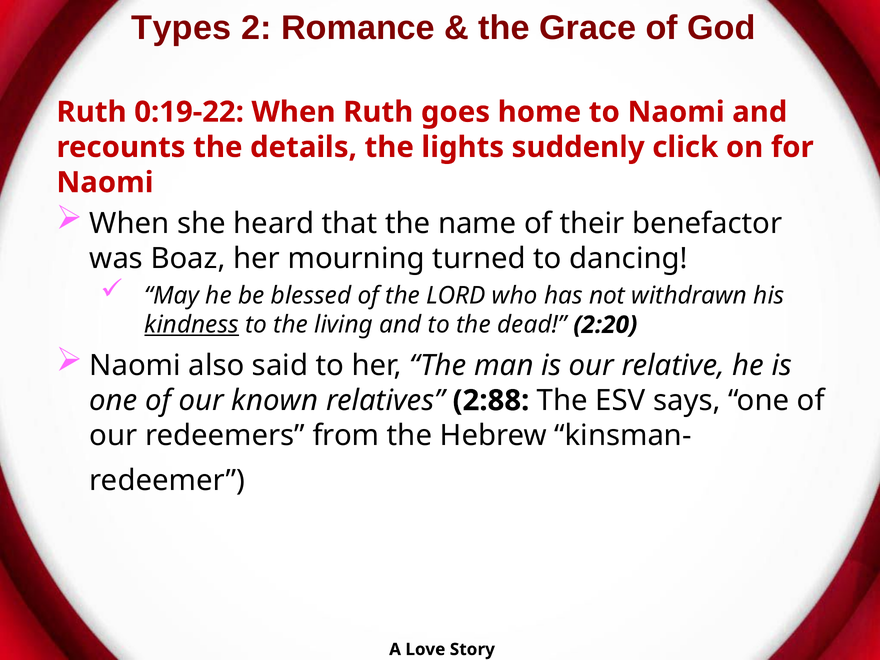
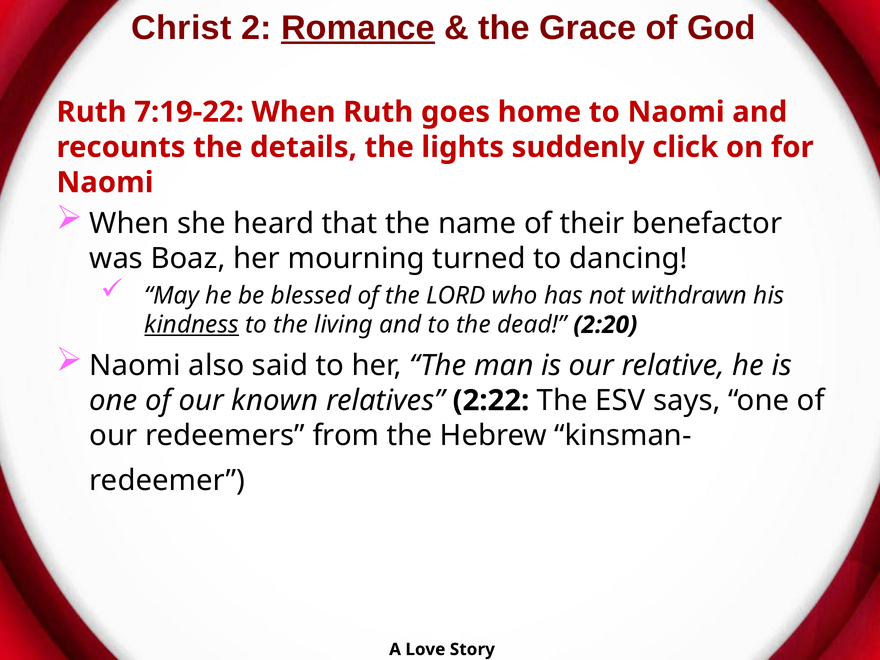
Types: Types -> Christ (181, 28)
Romance underline: none -> present (358, 28)
0:19-22: 0:19-22 -> 7:19-22 (189, 112)
2:88: 2:88 -> 2:22 (491, 401)
